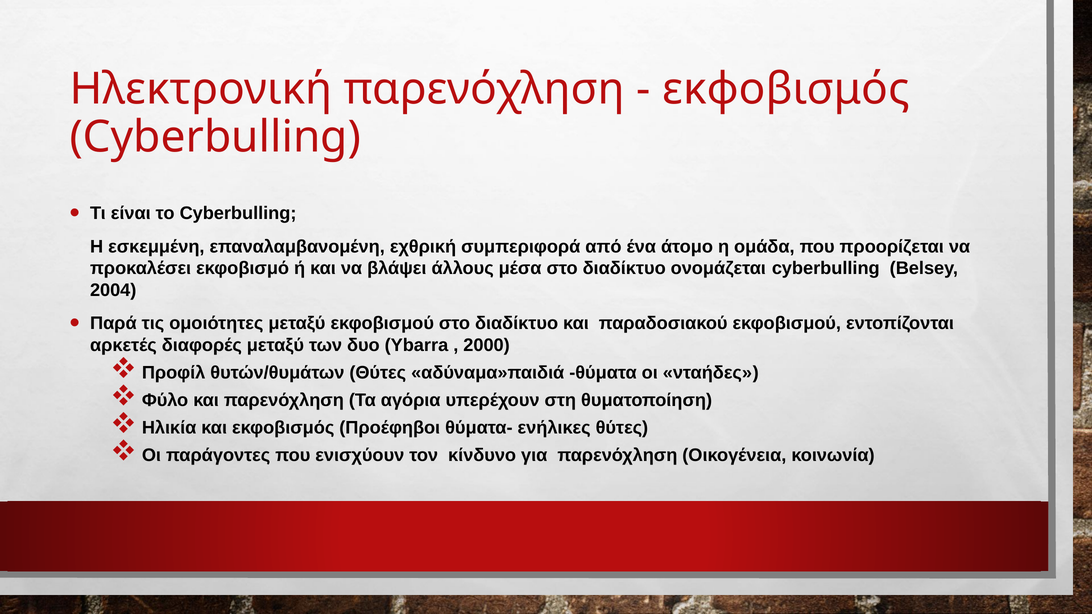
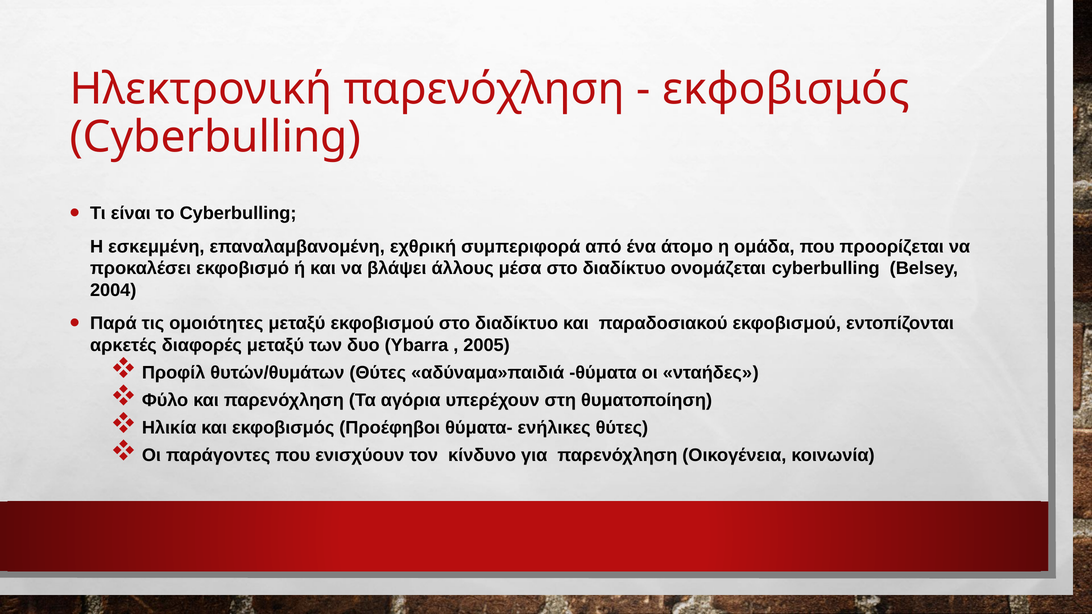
2000: 2000 -> 2005 (487, 345)
